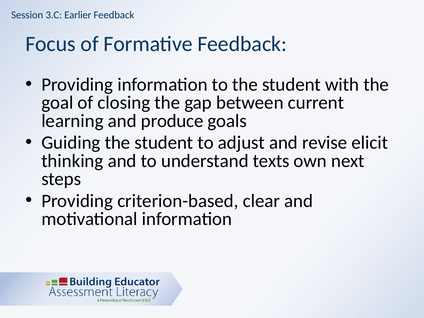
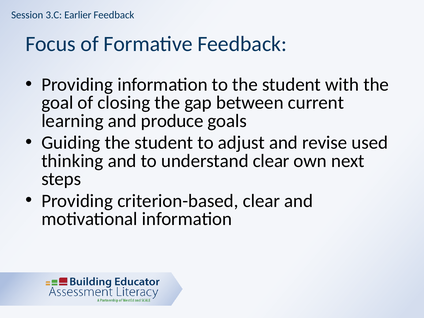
elicit: elicit -> used (370, 143)
understand texts: texts -> clear (271, 161)
